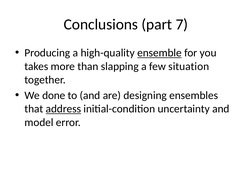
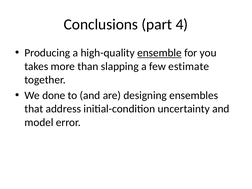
7: 7 -> 4 (182, 24)
situation: situation -> estimate (189, 66)
address underline: present -> none (63, 109)
